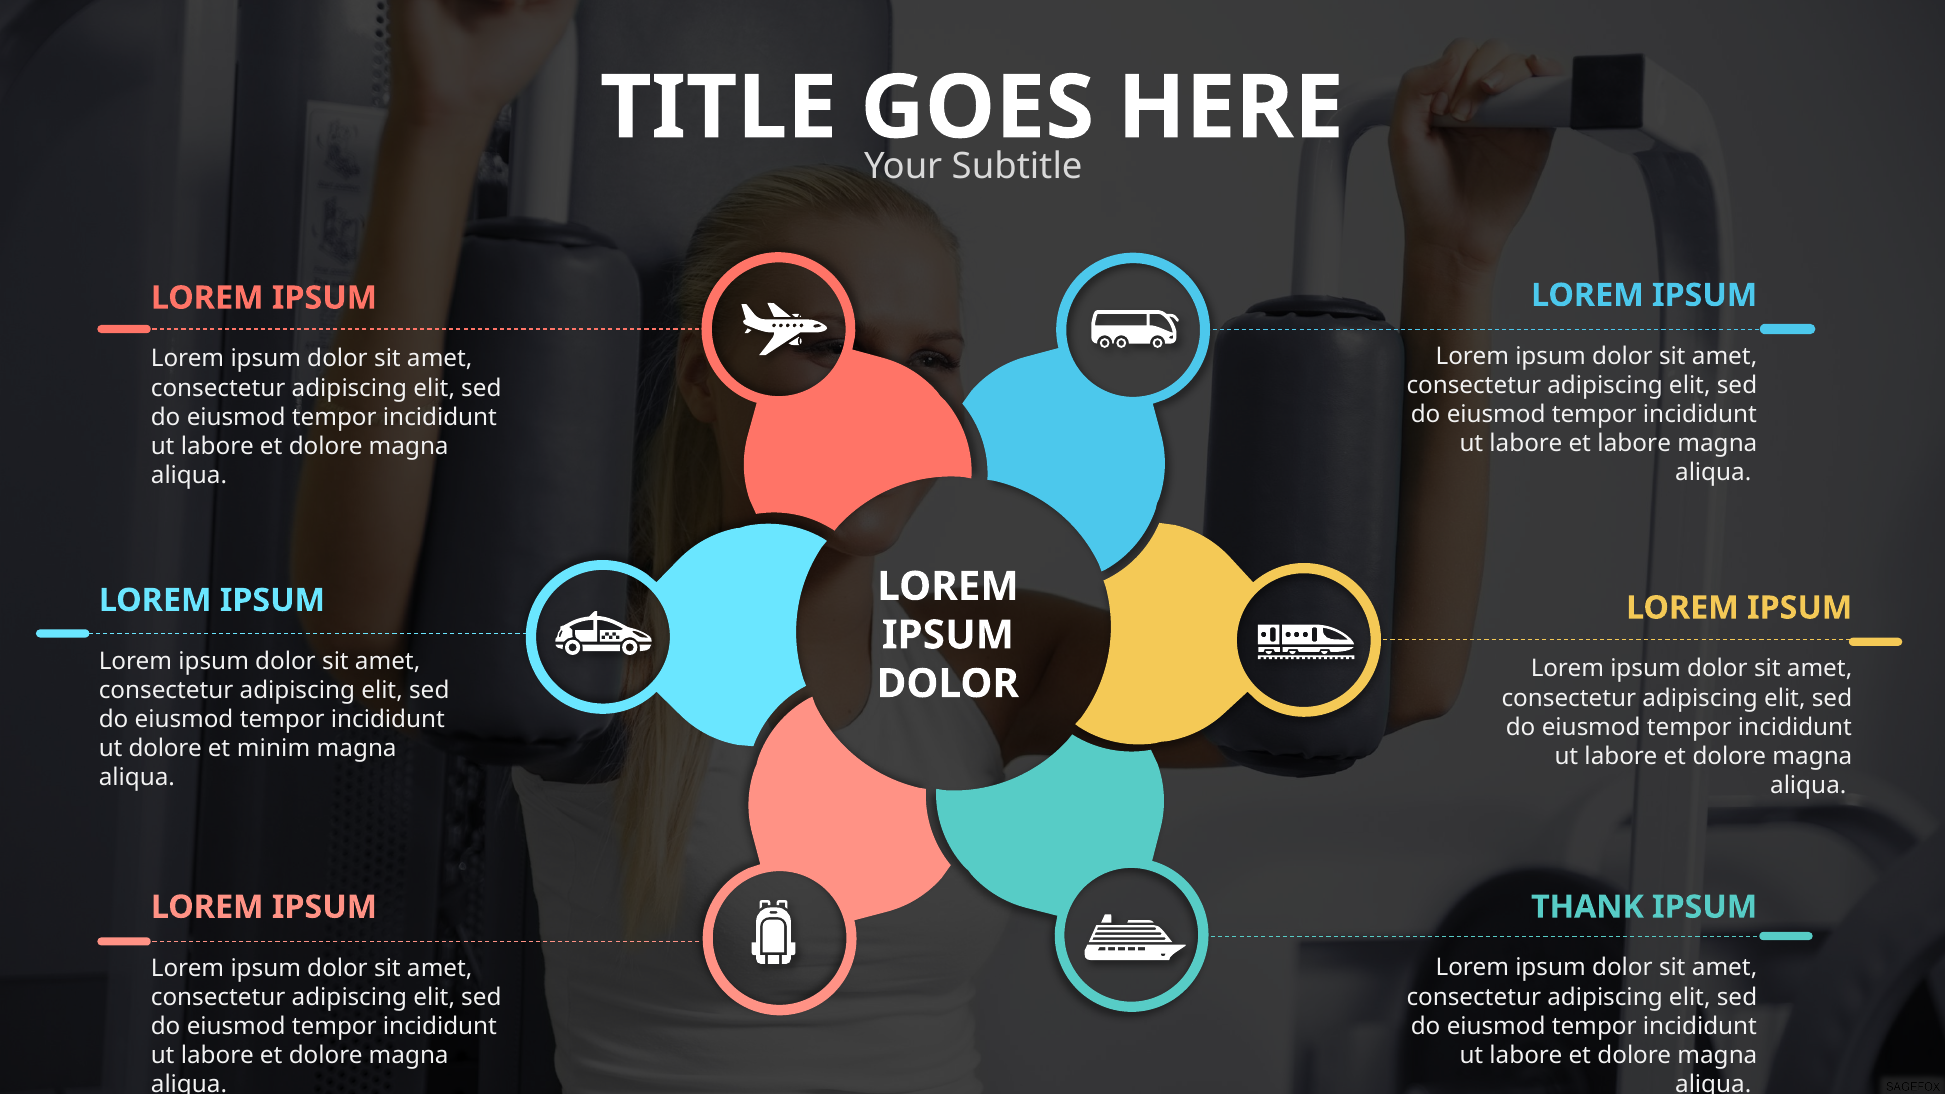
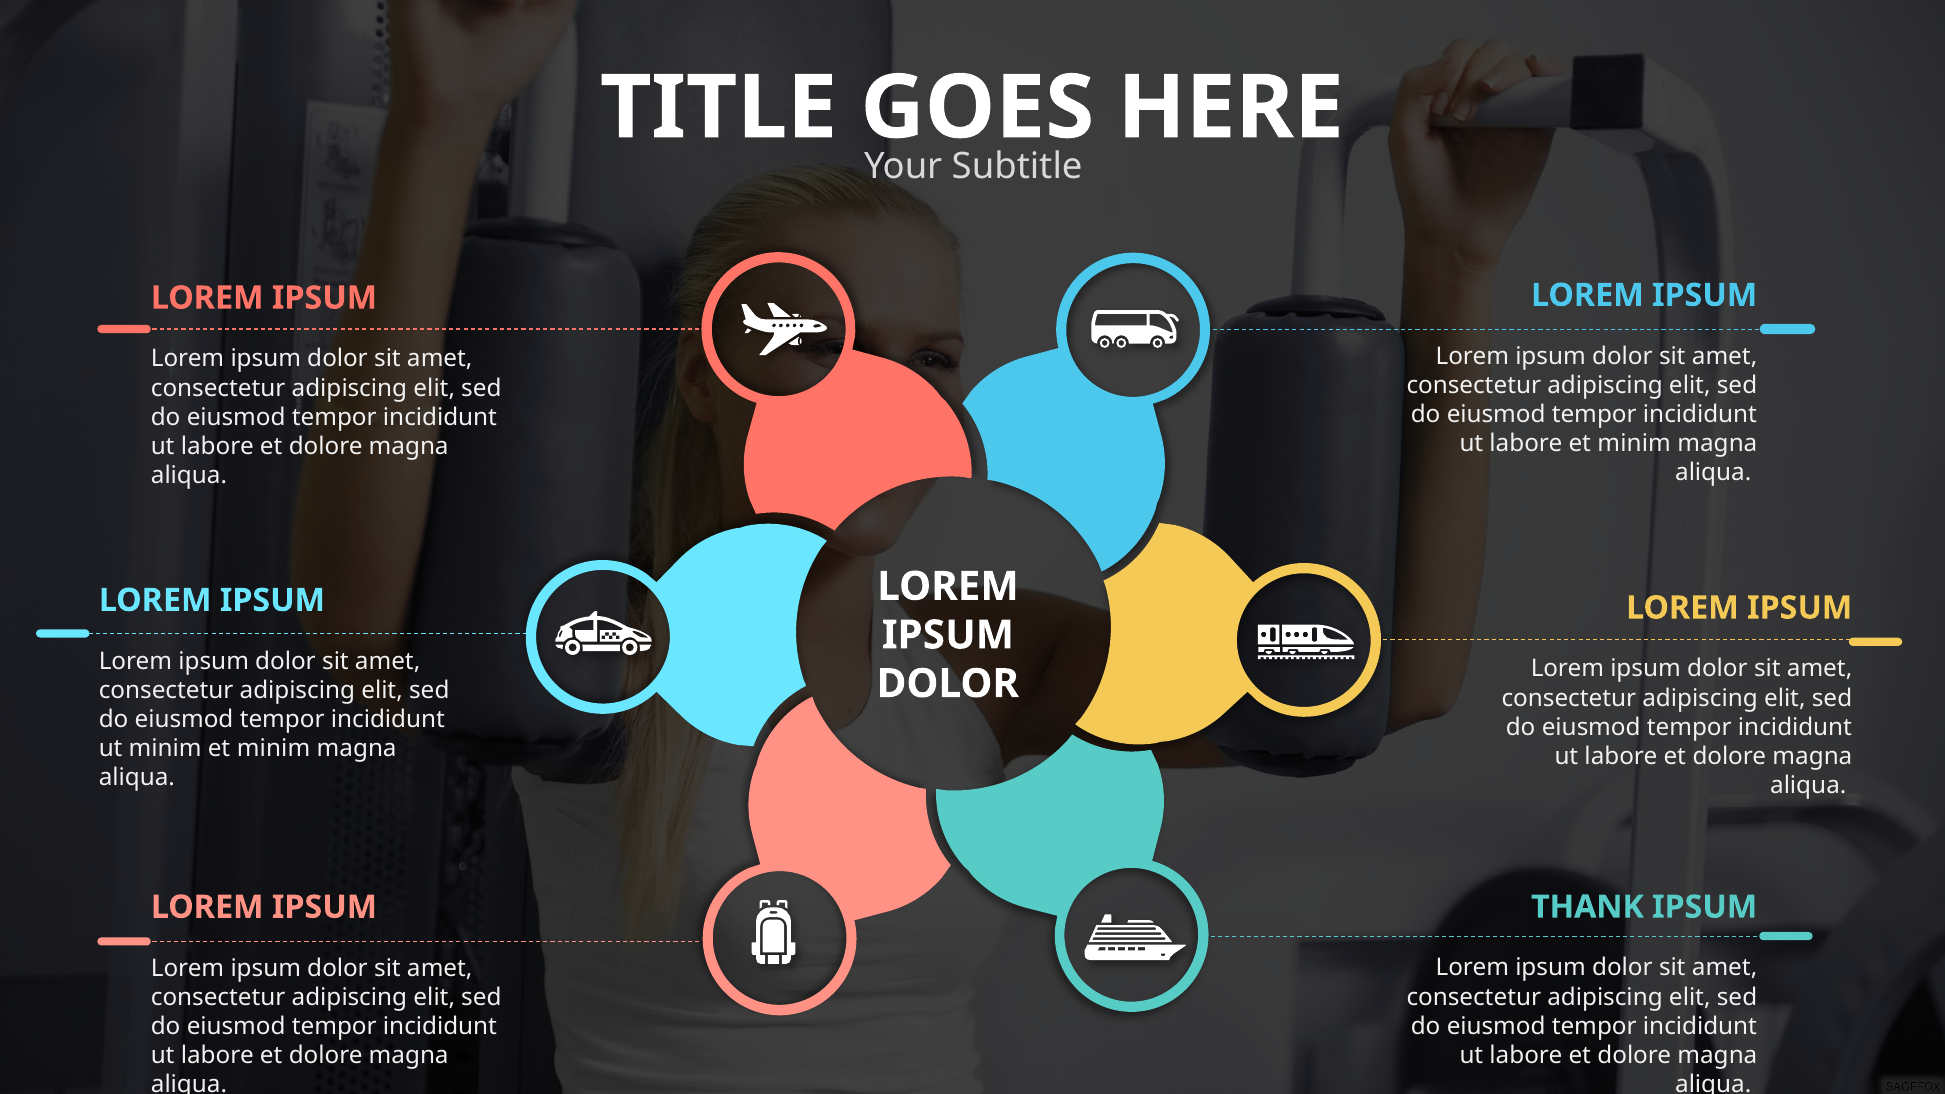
labore et labore: labore -> minim (1634, 444)
ut dolore: dolore -> minim (165, 749)
